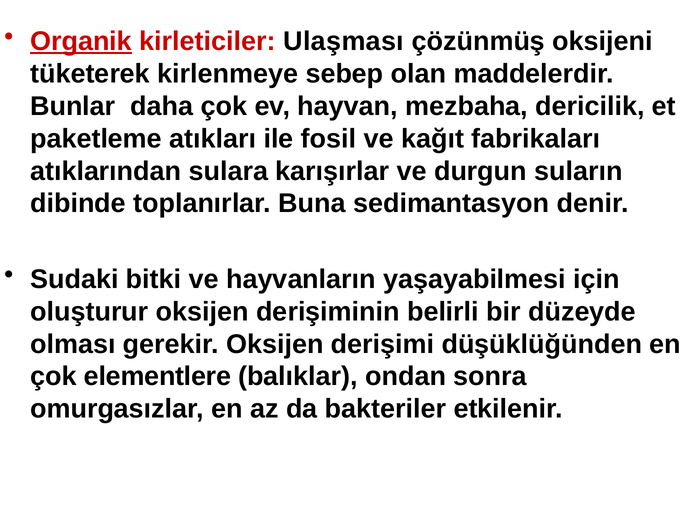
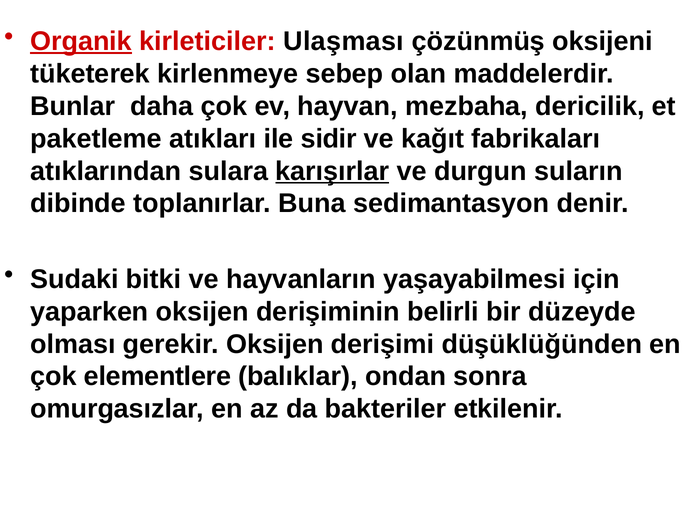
fosil: fosil -> sidir (329, 139)
karışırlar underline: none -> present (332, 171)
oluşturur: oluşturur -> yaparken (89, 311)
